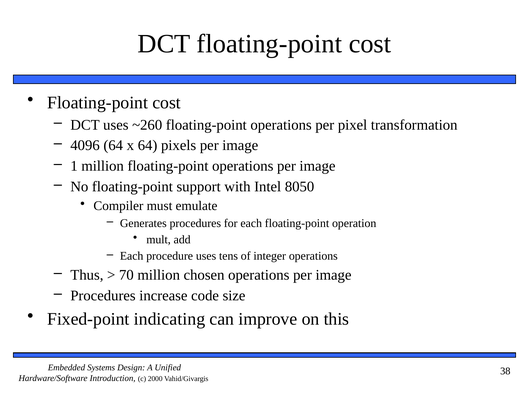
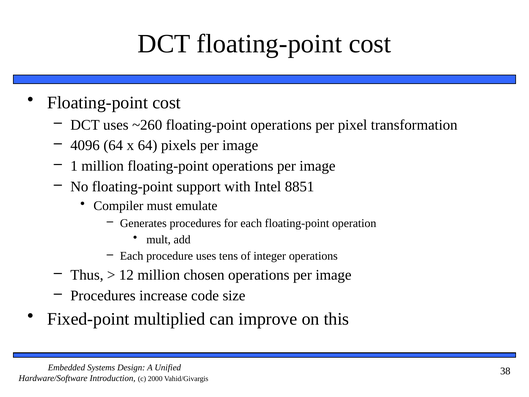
8050: 8050 -> 8851 (300, 187)
70: 70 -> 12 (126, 275)
indicating: indicating -> multiplied (170, 319)
